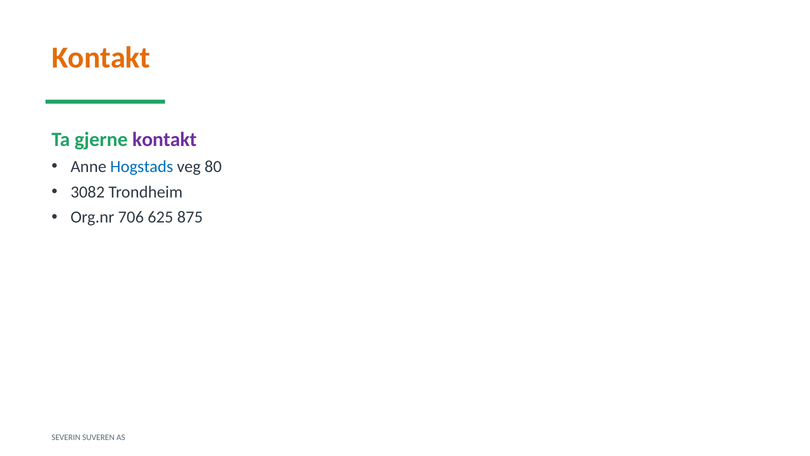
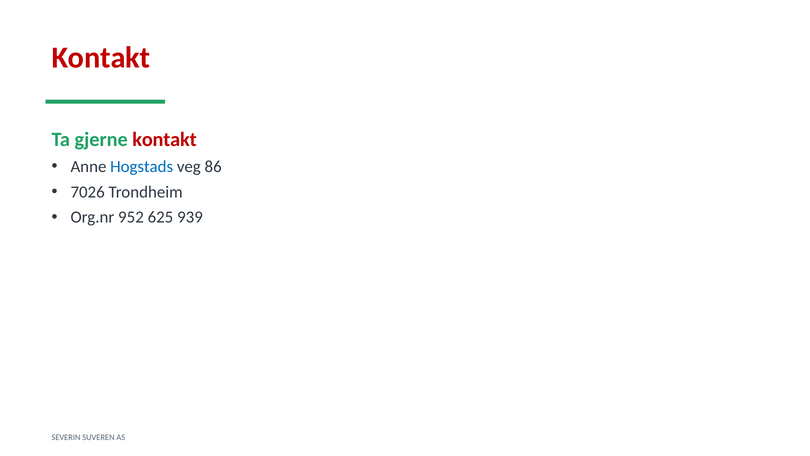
Kontakt colour: orange -> red (101, 58)
kontakt colour: purple -> red (164, 139)
80: 80 -> 86 (213, 167)
3082: 3082 -> 7026 (88, 192)
706: 706 -> 952 (131, 217)
875: 875 -> 939 (190, 217)
